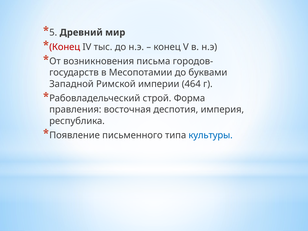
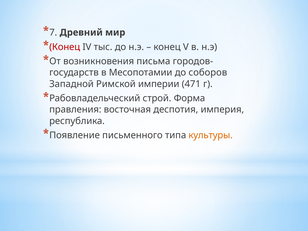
5: 5 -> 7 (53, 32)
буквами: буквами -> соборов (208, 73)
464: 464 -> 471 (191, 84)
культуры colour: blue -> orange (211, 135)
